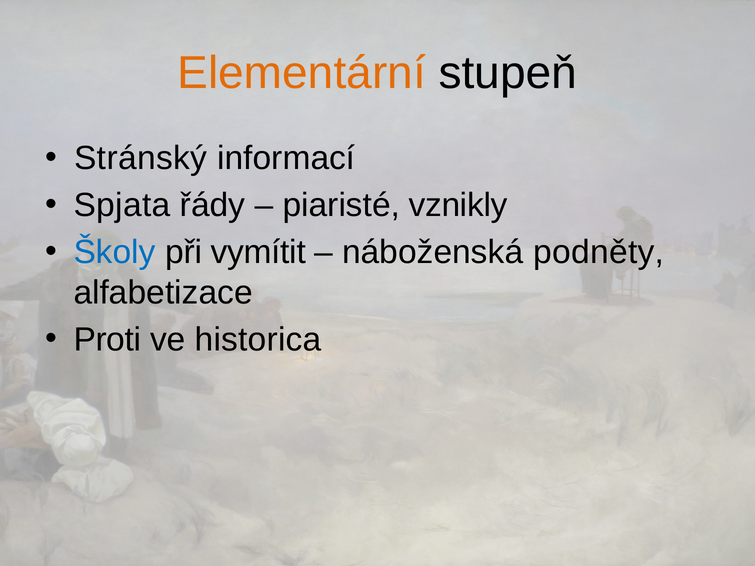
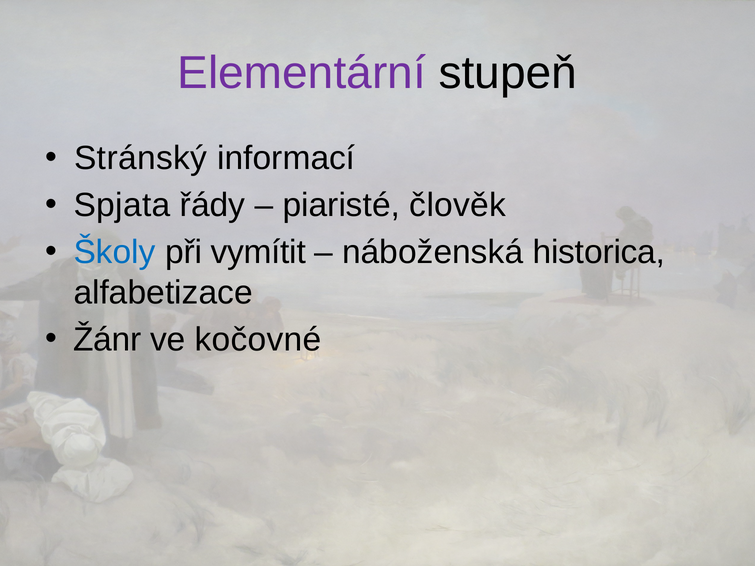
Elementární colour: orange -> purple (302, 73)
vznikly: vznikly -> člověk (458, 205)
podněty: podněty -> historica (599, 252)
Proti: Proti -> Žánr (107, 340)
historica: historica -> kočovné (258, 340)
